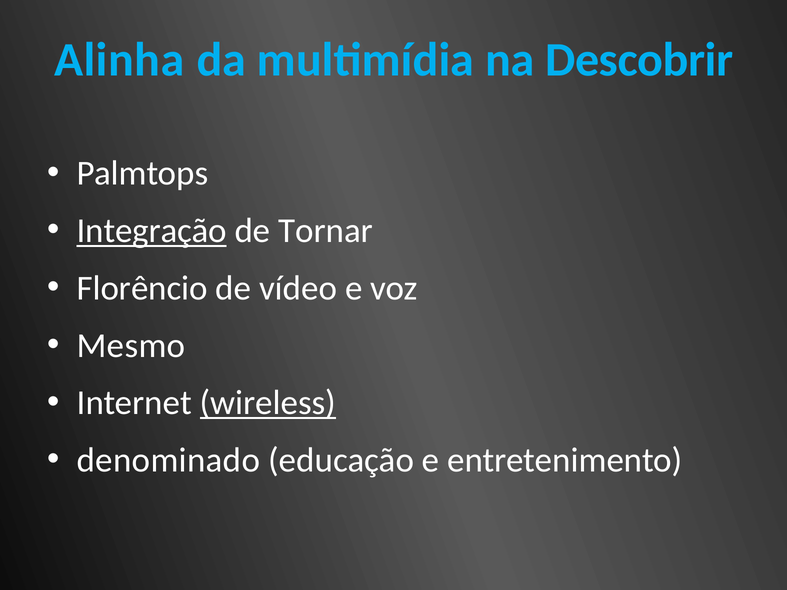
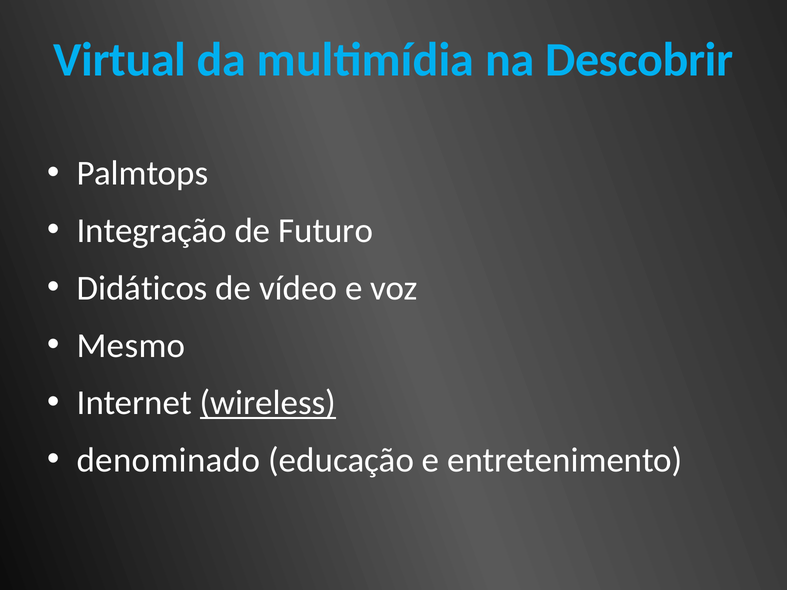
Alinha: Alinha -> Virtual (120, 60)
Integração underline: present -> none (152, 231)
Tornar: Tornar -> Futuro (326, 231)
Florêncio: Florêncio -> Didáticos (142, 288)
